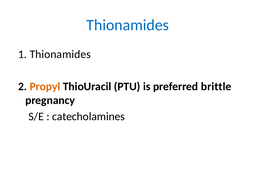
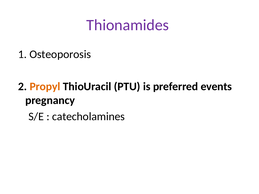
Thionamides colour: blue -> purple (128, 25)
1 Thionamides: Thionamides -> Osteoporosis (60, 54)
brittle: brittle -> events (216, 87)
